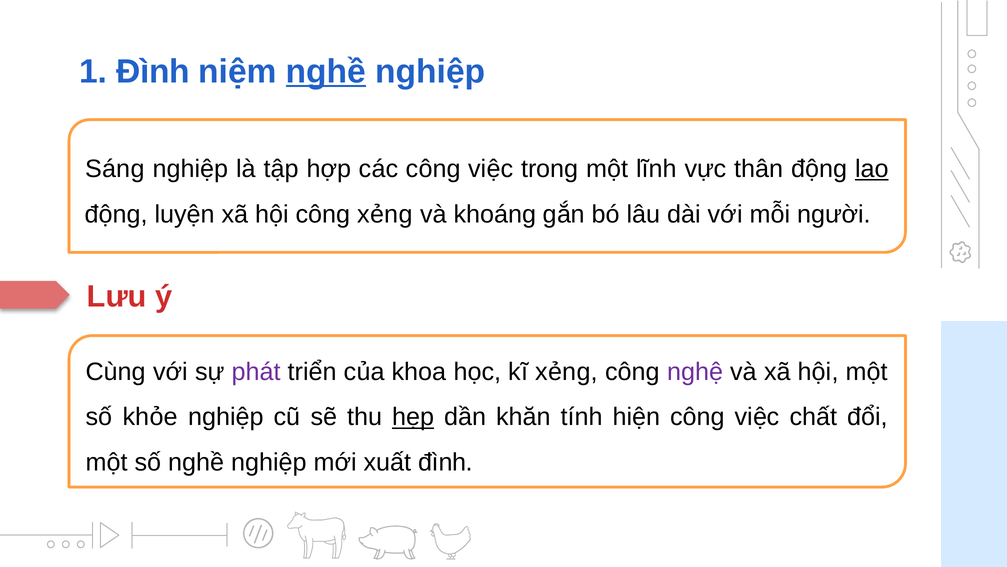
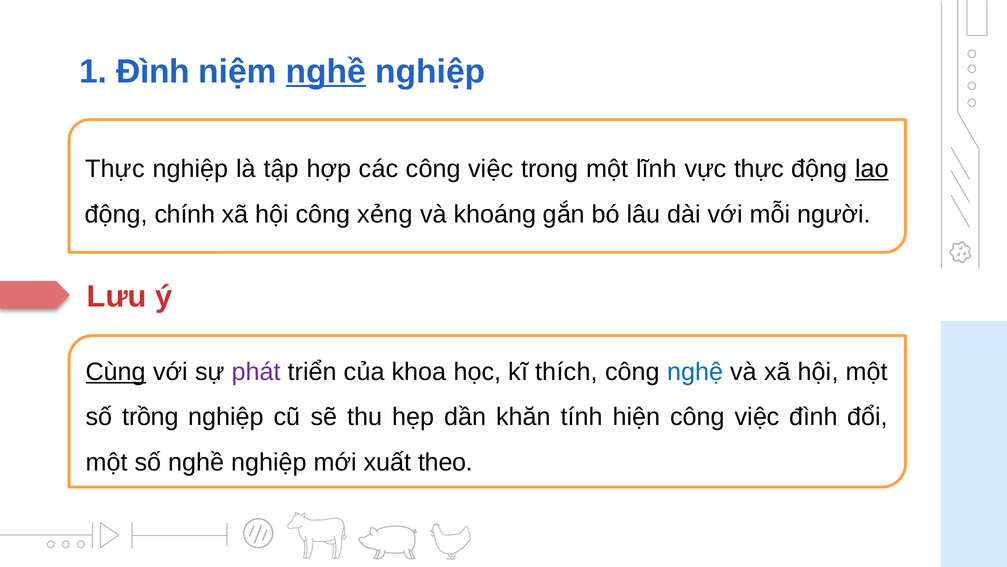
Sáng: Sáng -> Thực (115, 169)
vực thân: thân -> thực (759, 169)
luyện: luyện -> chính (185, 214)
Cùng underline: none -> present (116, 371)
kĩ xẻng: xẻng -> thích (566, 371)
nghệ colour: purple -> blue (695, 371)
khỏe: khỏe -> trồng (150, 417)
hẹp underline: present -> none (413, 417)
việc chất: chất -> đình (814, 417)
xuất đình: đình -> theo (446, 462)
